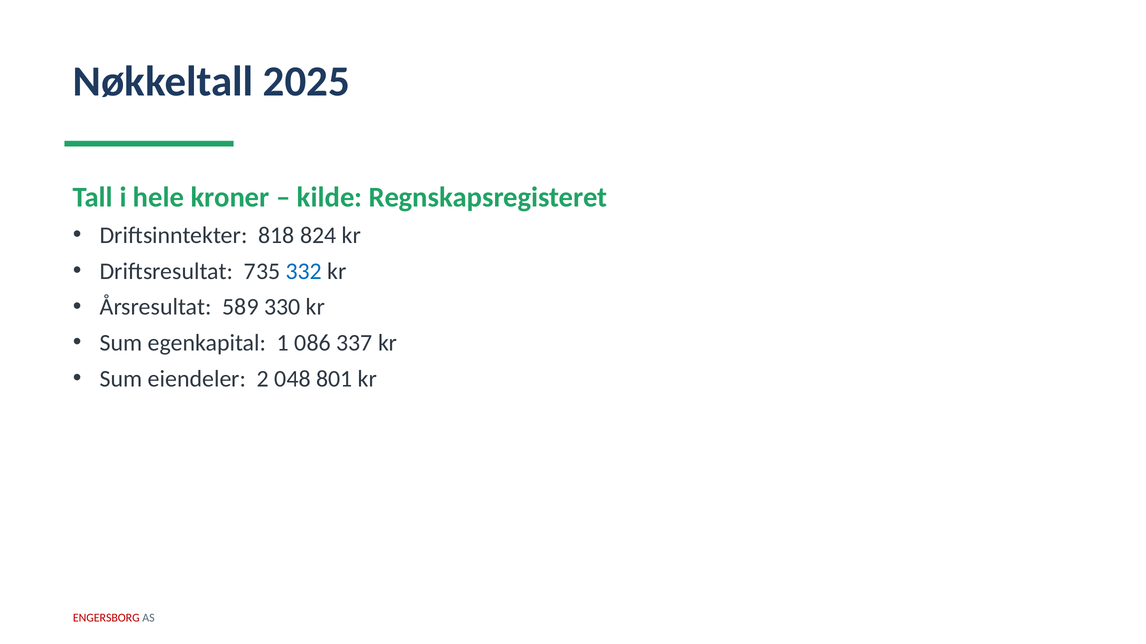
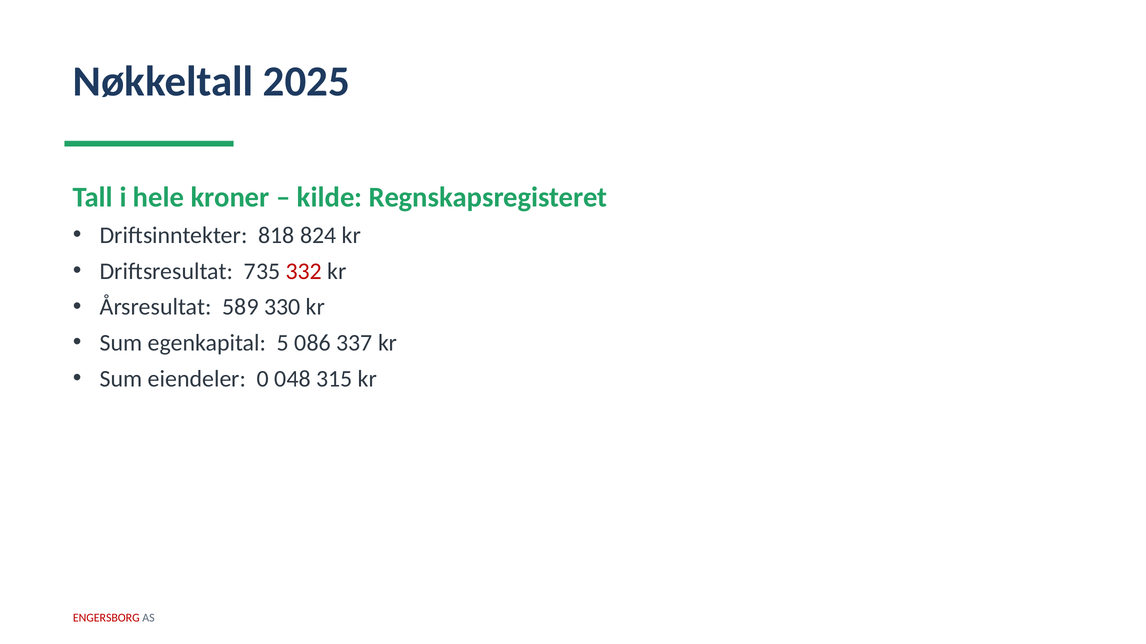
332 colour: blue -> red (304, 271)
1: 1 -> 5 (283, 343)
2: 2 -> 0 (263, 379)
801: 801 -> 315 (334, 379)
